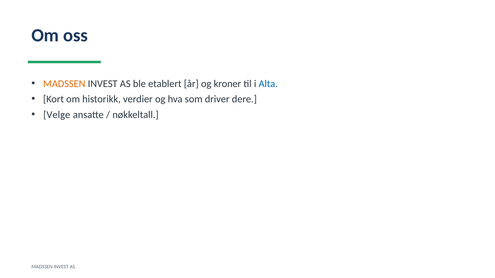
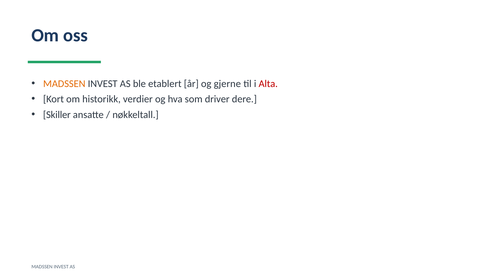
kroner: kroner -> gjerne (227, 84)
Alta colour: blue -> red (268, 84)
Velge: Velge -> Skiller (57, 115)
